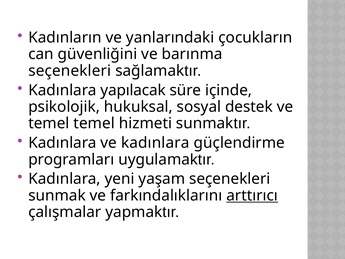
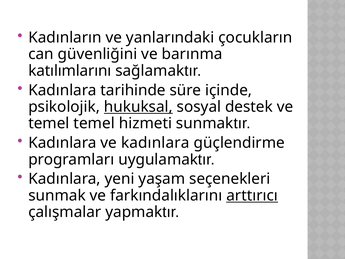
seçenekleri: seçenekleri -> katılımlarını (70, 71)
yapılacak: yapılacak -> tarihinde (133, 90)
hukuksal underline: none -> present (138, 107)
